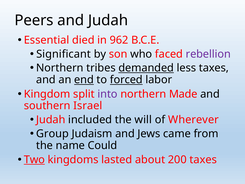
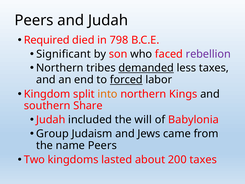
Essential: Essential -> Required (47, 40)
962: 962 -> 798 (119, 40)
end underline: present -> none (84, 80)
into colour: purple -> orange (108, 94)
Made: Made -> Kings (183, 94)
Israel: Israel -> Share (88, 106)
Wherever: Wherever -> Babylonia (194, 120)
name Could: Could -> Peers (102, 145)
Two underline: present -> none (34, 159)
